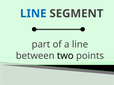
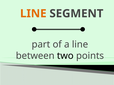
LINE colour: blue -> orange (33, 14)
